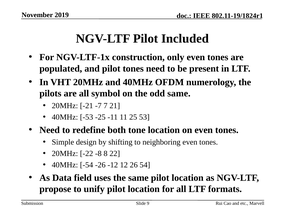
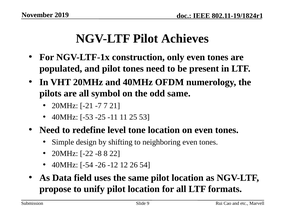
Included: Included -> Achieves (185, 39)
both: both -> level (117, 130)
